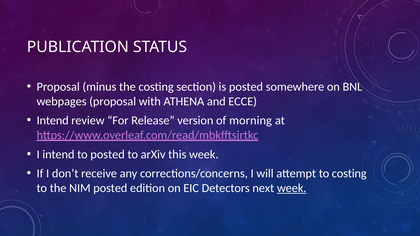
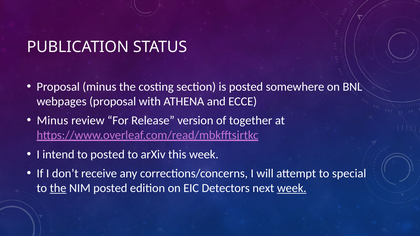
Intend: Intend -> Minus (53, 120)
morning: morning -> together (251, 120)
to costing: costing -> special (349, 174)
the underline: none -> present (58, 188)
